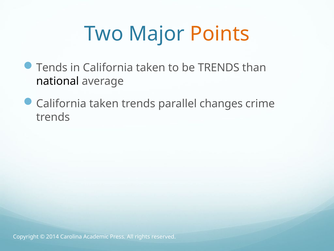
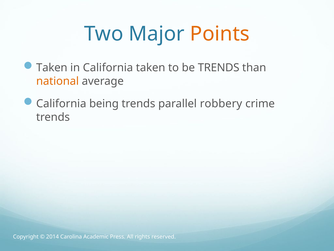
Tends: Tends -> Taken (52, 68)
national colour: black -> orange (58, 81)
taken: taken -> being (104, 104)
changes: changes -> robbery (221, 104)
